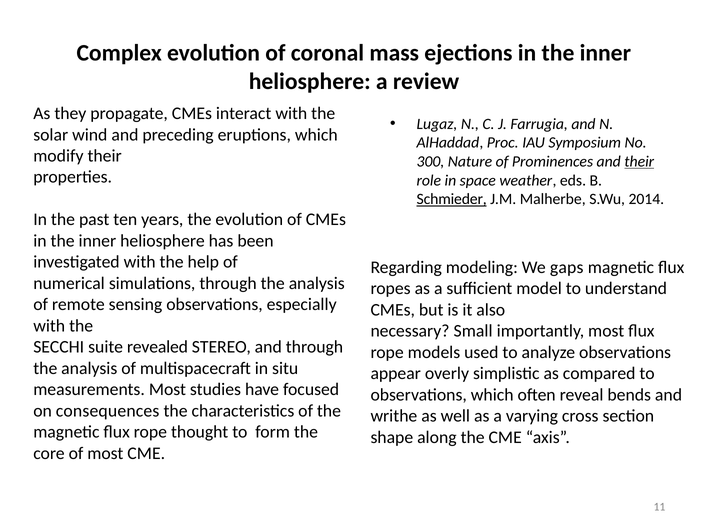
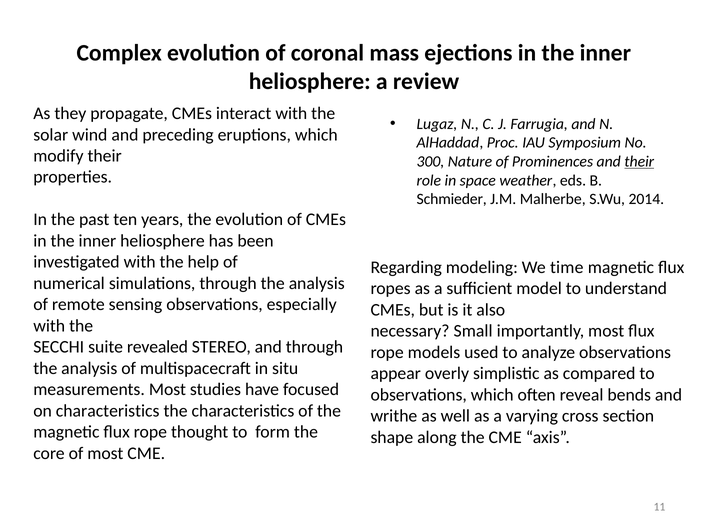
Schmieder underline: present -> none (452, 199)
gaps: gaps -> time (567, 267)
on consequences: consequences -> characteristics (108, 411)
